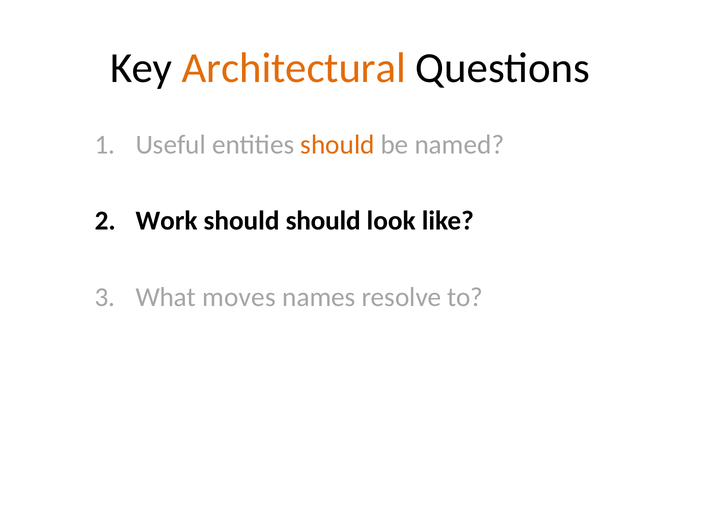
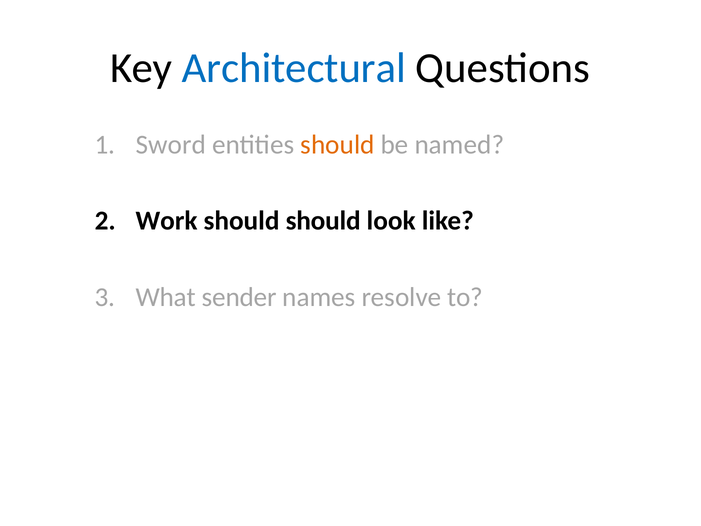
Architectural colour: orange -> blue (294, 68)
Useful: Useful -> Sword (171, 144)
moves: moves -> sender (239, 297)
